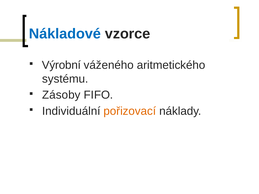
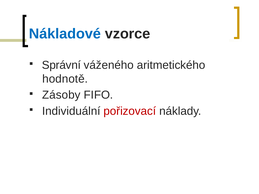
Výrobní: Výrobní -> Správní (61, 65)
systému: systému -> hodnotě (65, 79)
pořizovací colour: orange -> red (130, 111)
